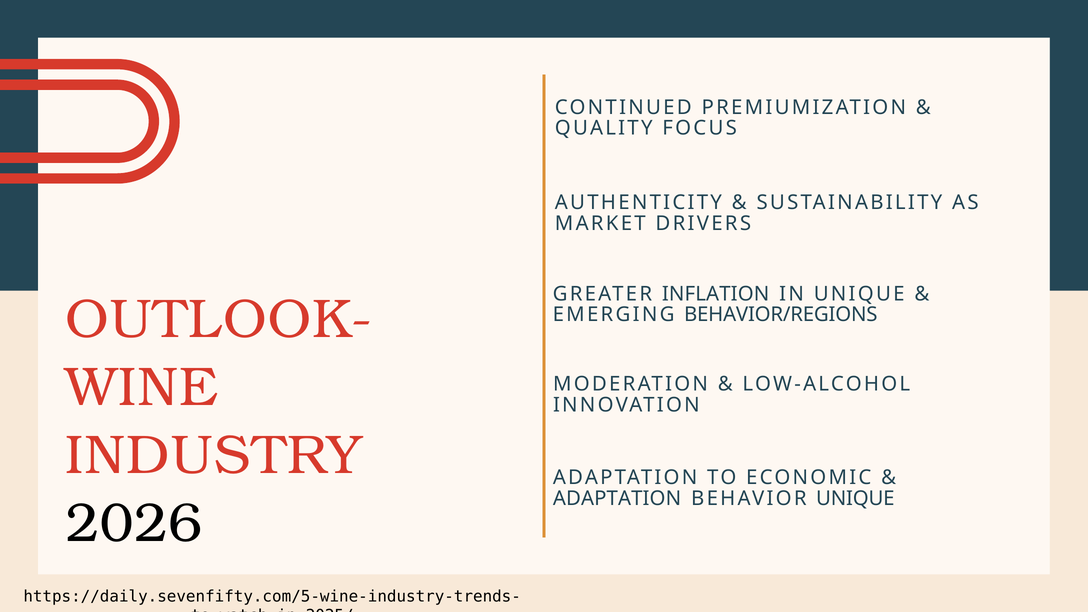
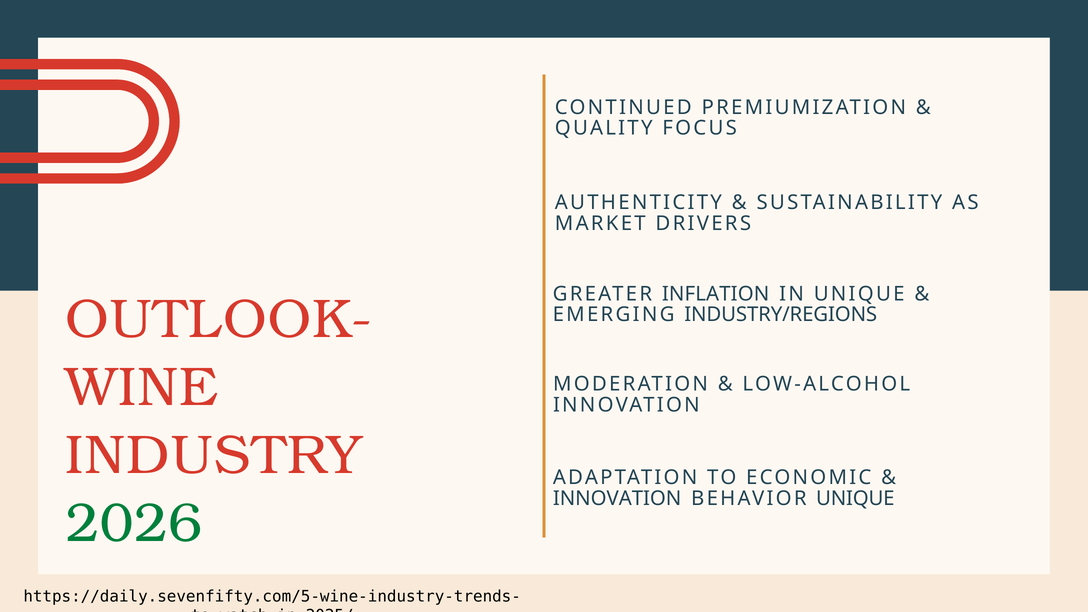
BEHAVIOR/REGIONS: BEHAVIOR/REGIONS -> INDUSTRY/REGIONS (781, 315)
ADAPTATION: ADAPTATION -> INNOVATION (617, 499)
2026 colour: black -> green (134, 523)
